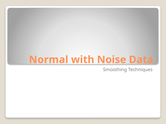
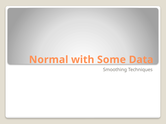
Noise: Noise -> Some (111, 60)
